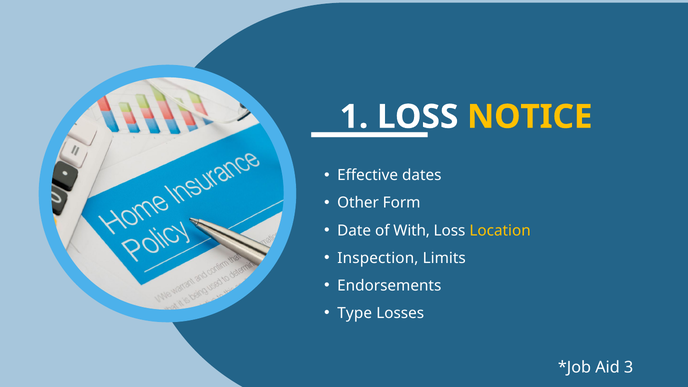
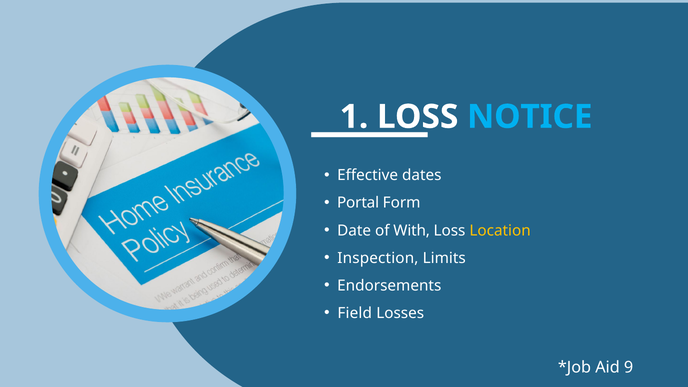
NOTICE colour: yellow -> light blue (530, 117)
Other: Other -> Portal (358, 203)
Type: Type -> Field (355, 313)
3: 3 -> 9 (629, 368)
